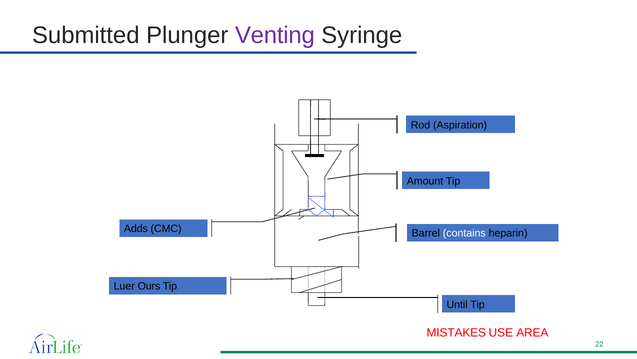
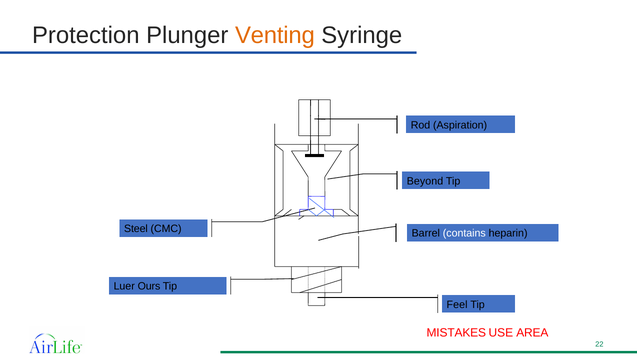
Submitted: Submitted -> Protection (86, 35)
Venting colour: purple -> orange (275, 35)
Amount: Amount -> Beyond (425, 181)
Adds: Adds -> Steel (136, 228)
Until: Until -> Feel (457, 304)
